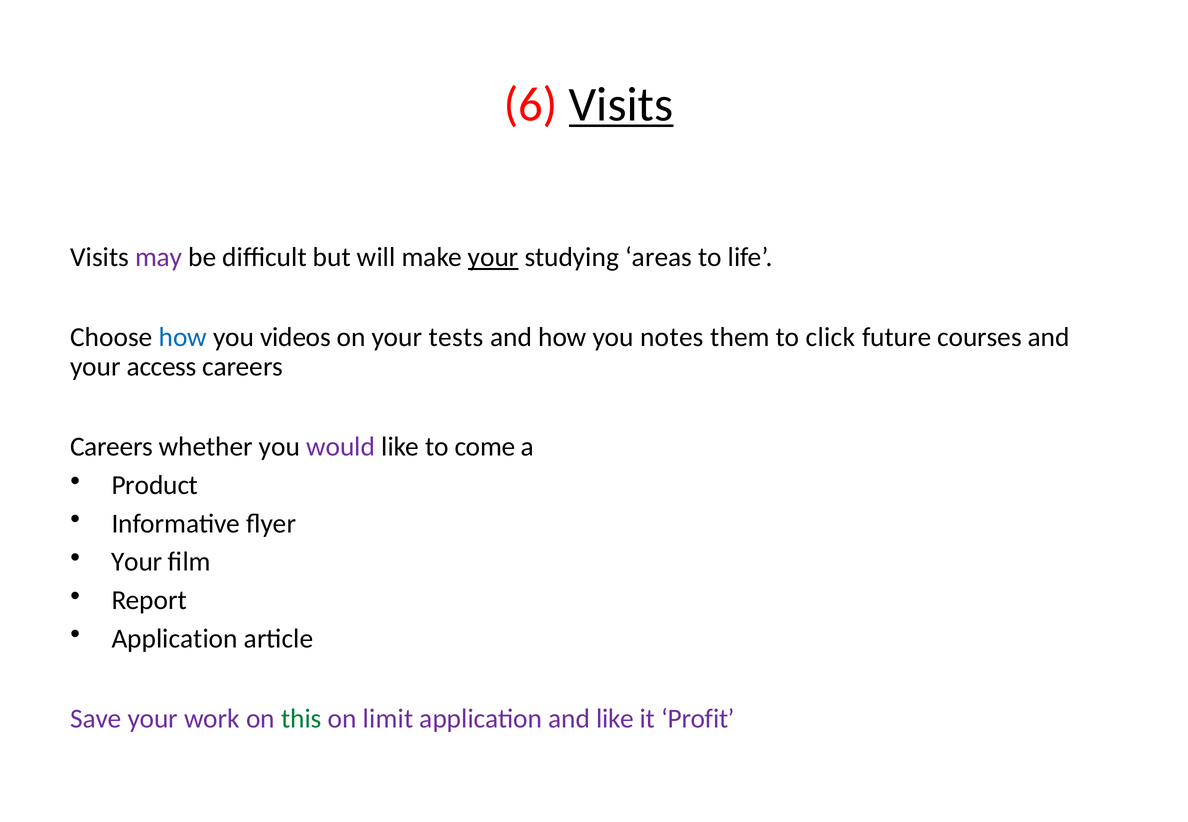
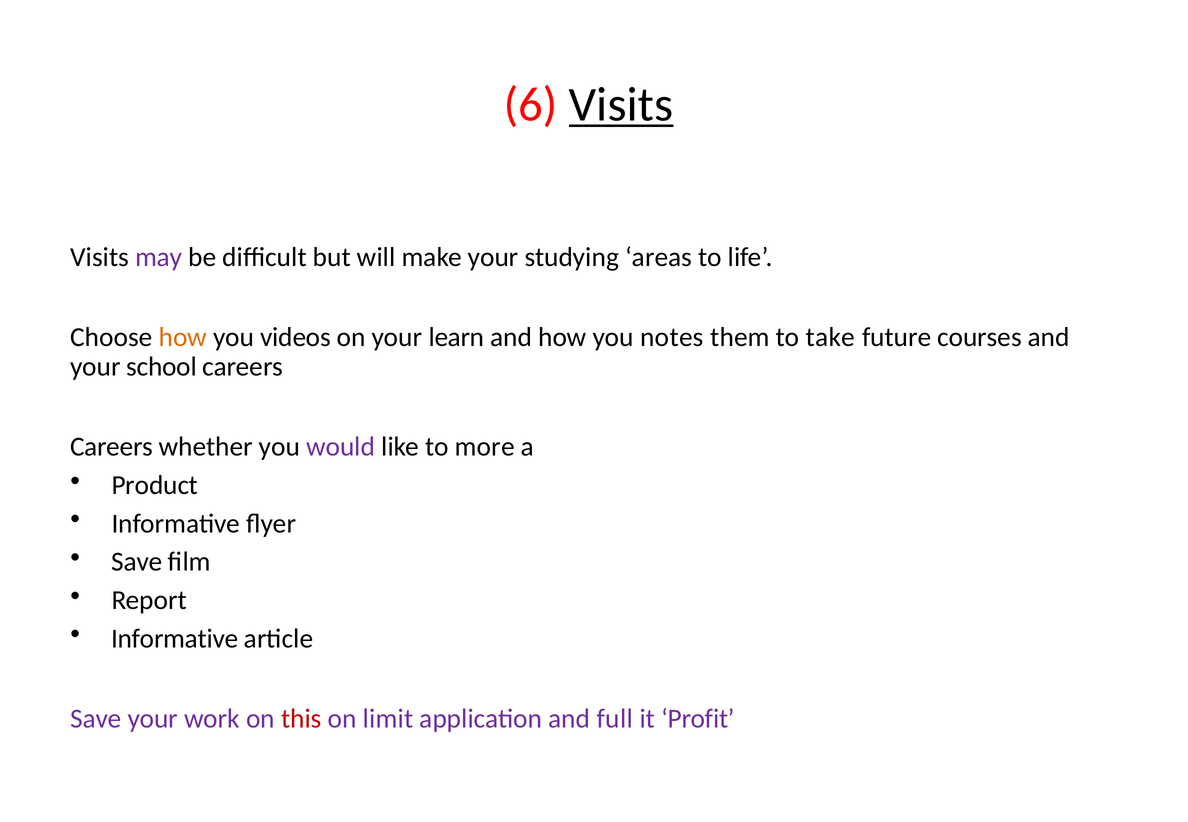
your underline: present -> none (493, 257)
how colour: blue -> orange (183, 337)
tests: tests -> learn (456, 337)
click: click -> take (831, 337)
access: access -> school (162, 367)
come: come -> more (485, 447)
Your: Your -> Save (137, 562)
Application: Application -> Informative (175, 639)
this colour: green -> red (301, 719)
and like: like -> full (615, 719)
